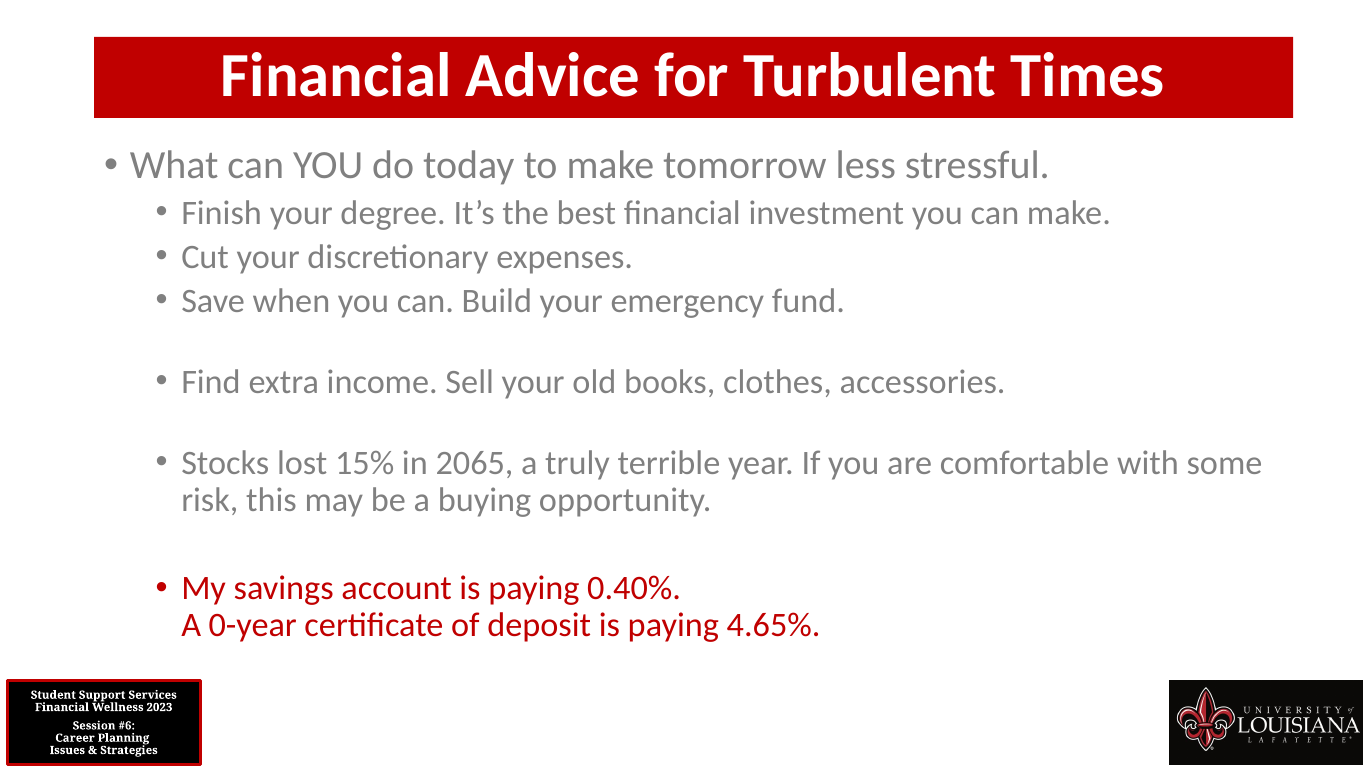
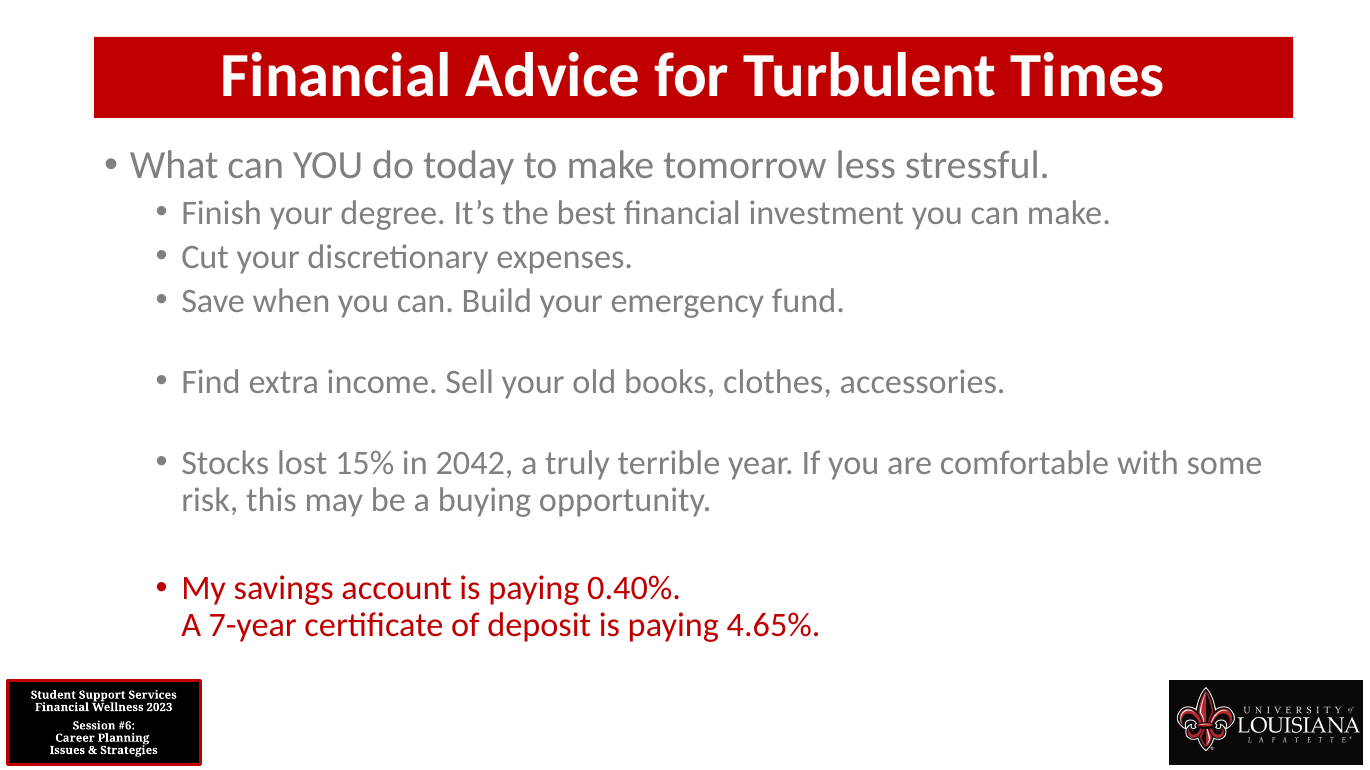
2065: 2065 -> 2042 (475, 463)
0-year: 0-year -> 7-year (253, 626)
